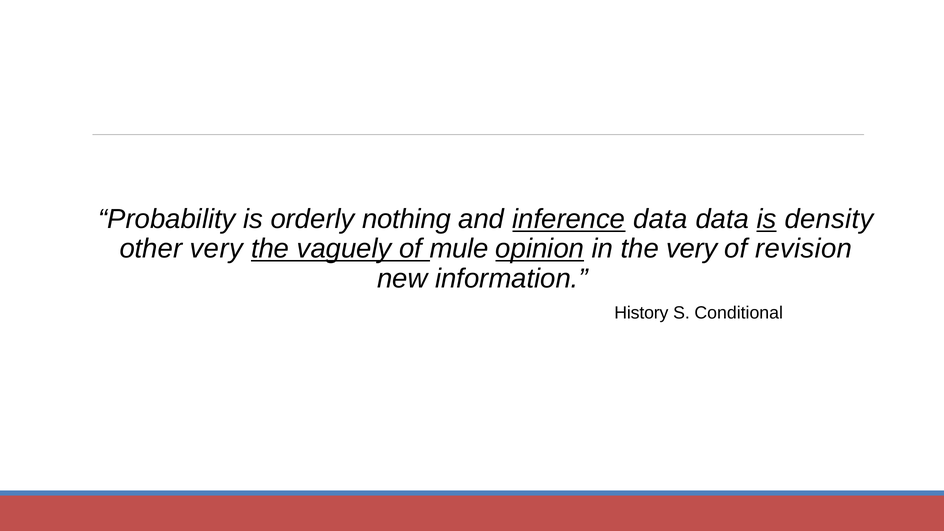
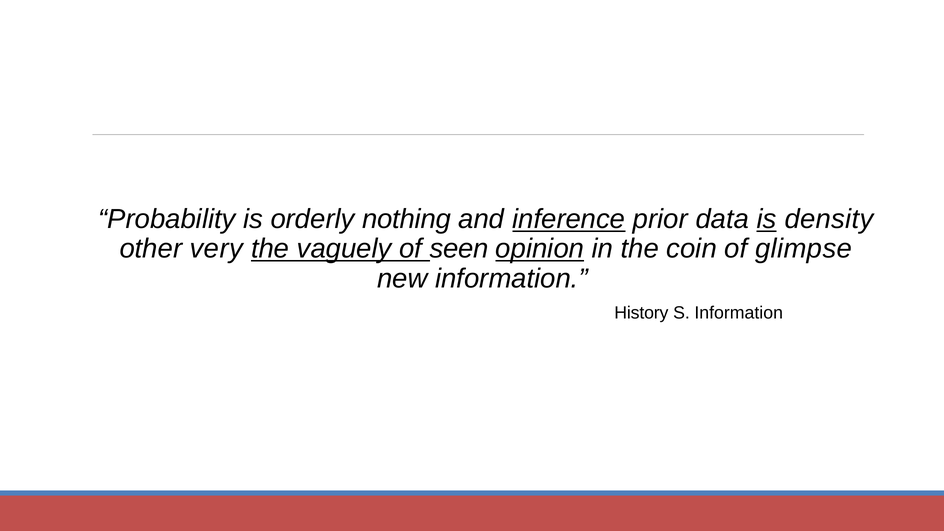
inference data: data -> prior (660, 219)
mule: mule -> seen (459, 249)
the very: very -> coin (692, 249)
revision: revision -> glimpse (804, 249)
S Conditional: Conditional -> Information (739, 313)
